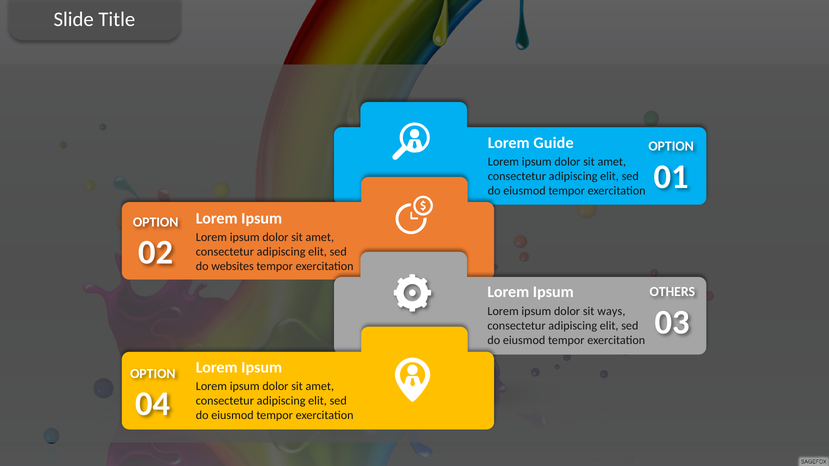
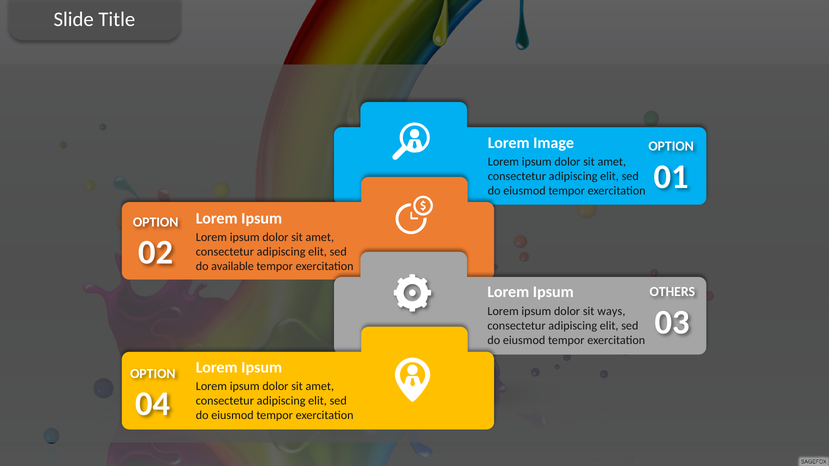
Guide: Guide -> Image (554, 143)
websites: websites -> available (233, 267)
